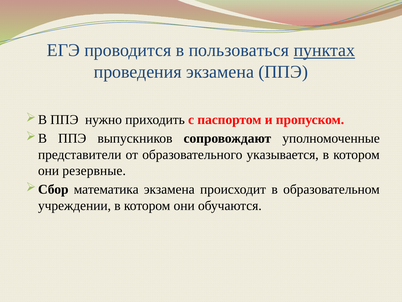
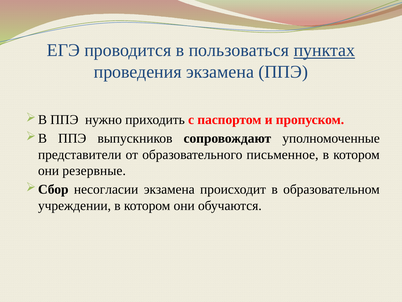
указывается: указывается -> письменное (283, 154)
математика: математика -> несогласии (106, 189)
